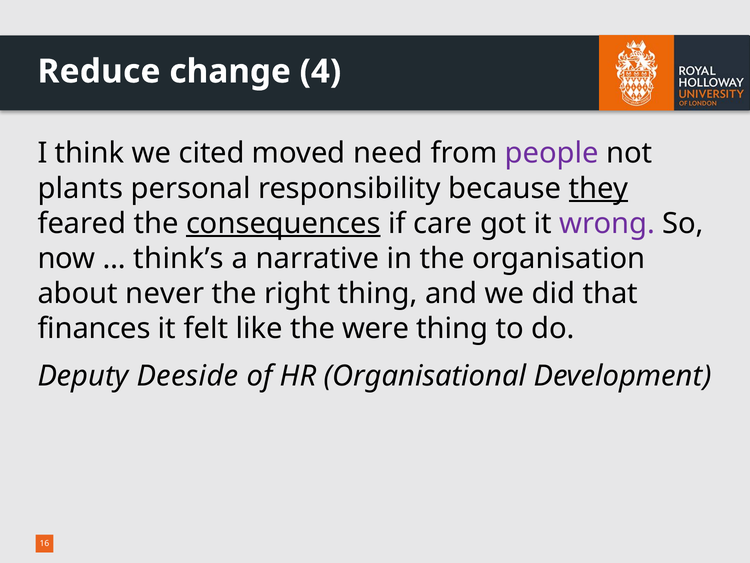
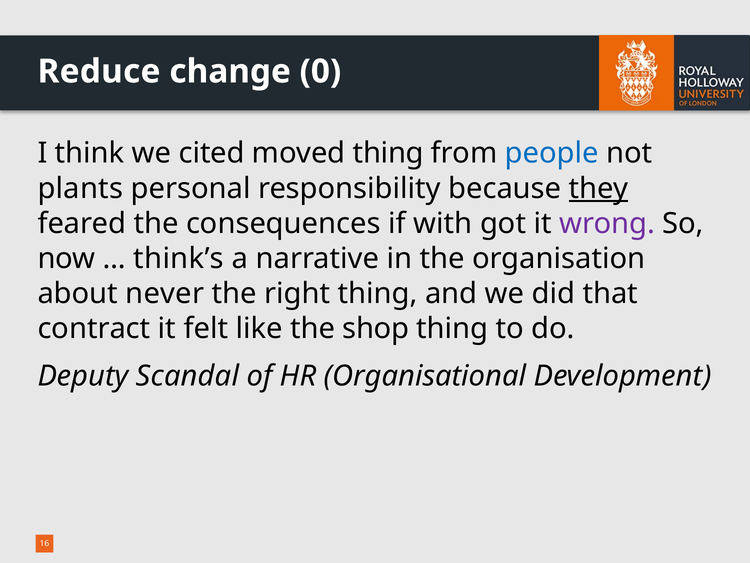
4: 4 -> 0 (320, 71)
moved need: need -> thing (388, 153)
people colour: purple -> blue (552, 153)
consequences underline: present -> none (283, 223)
care: care -> with (443, 223)
finances: finances -> contract (94, 328)
were: were -> shop (376, 328)
Deeside: Deeside -> Scandal (188, 376)
